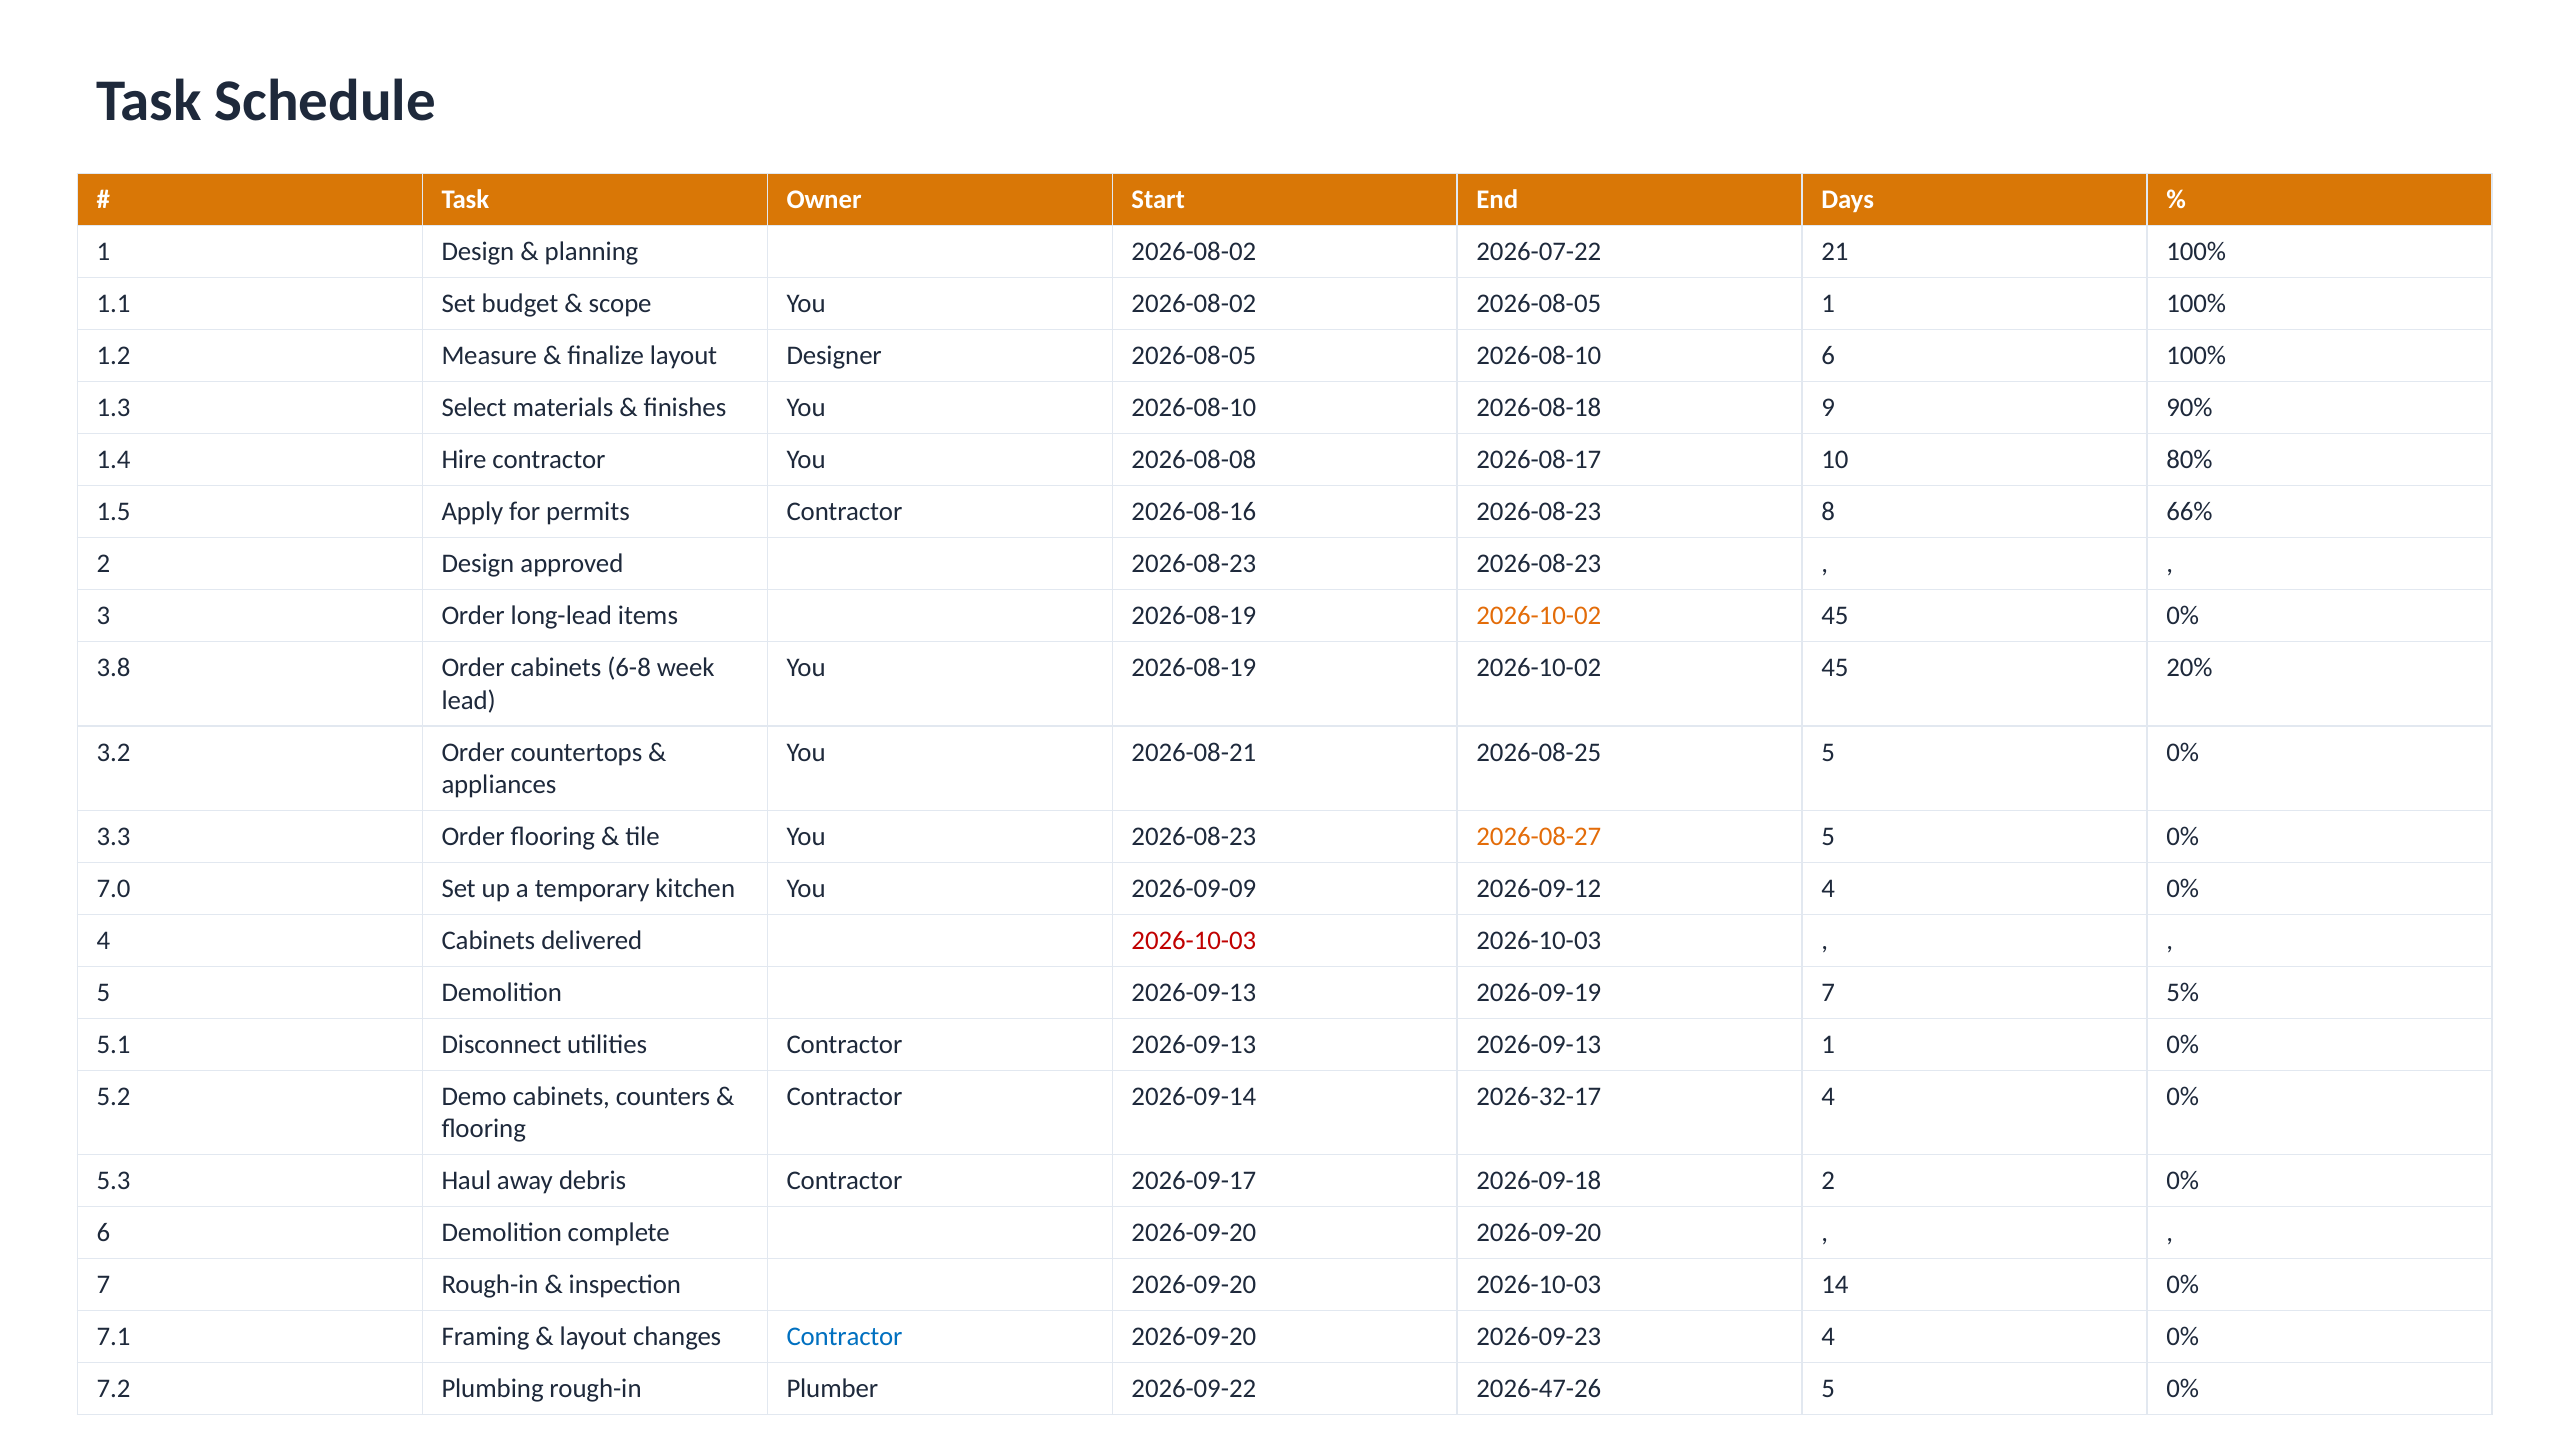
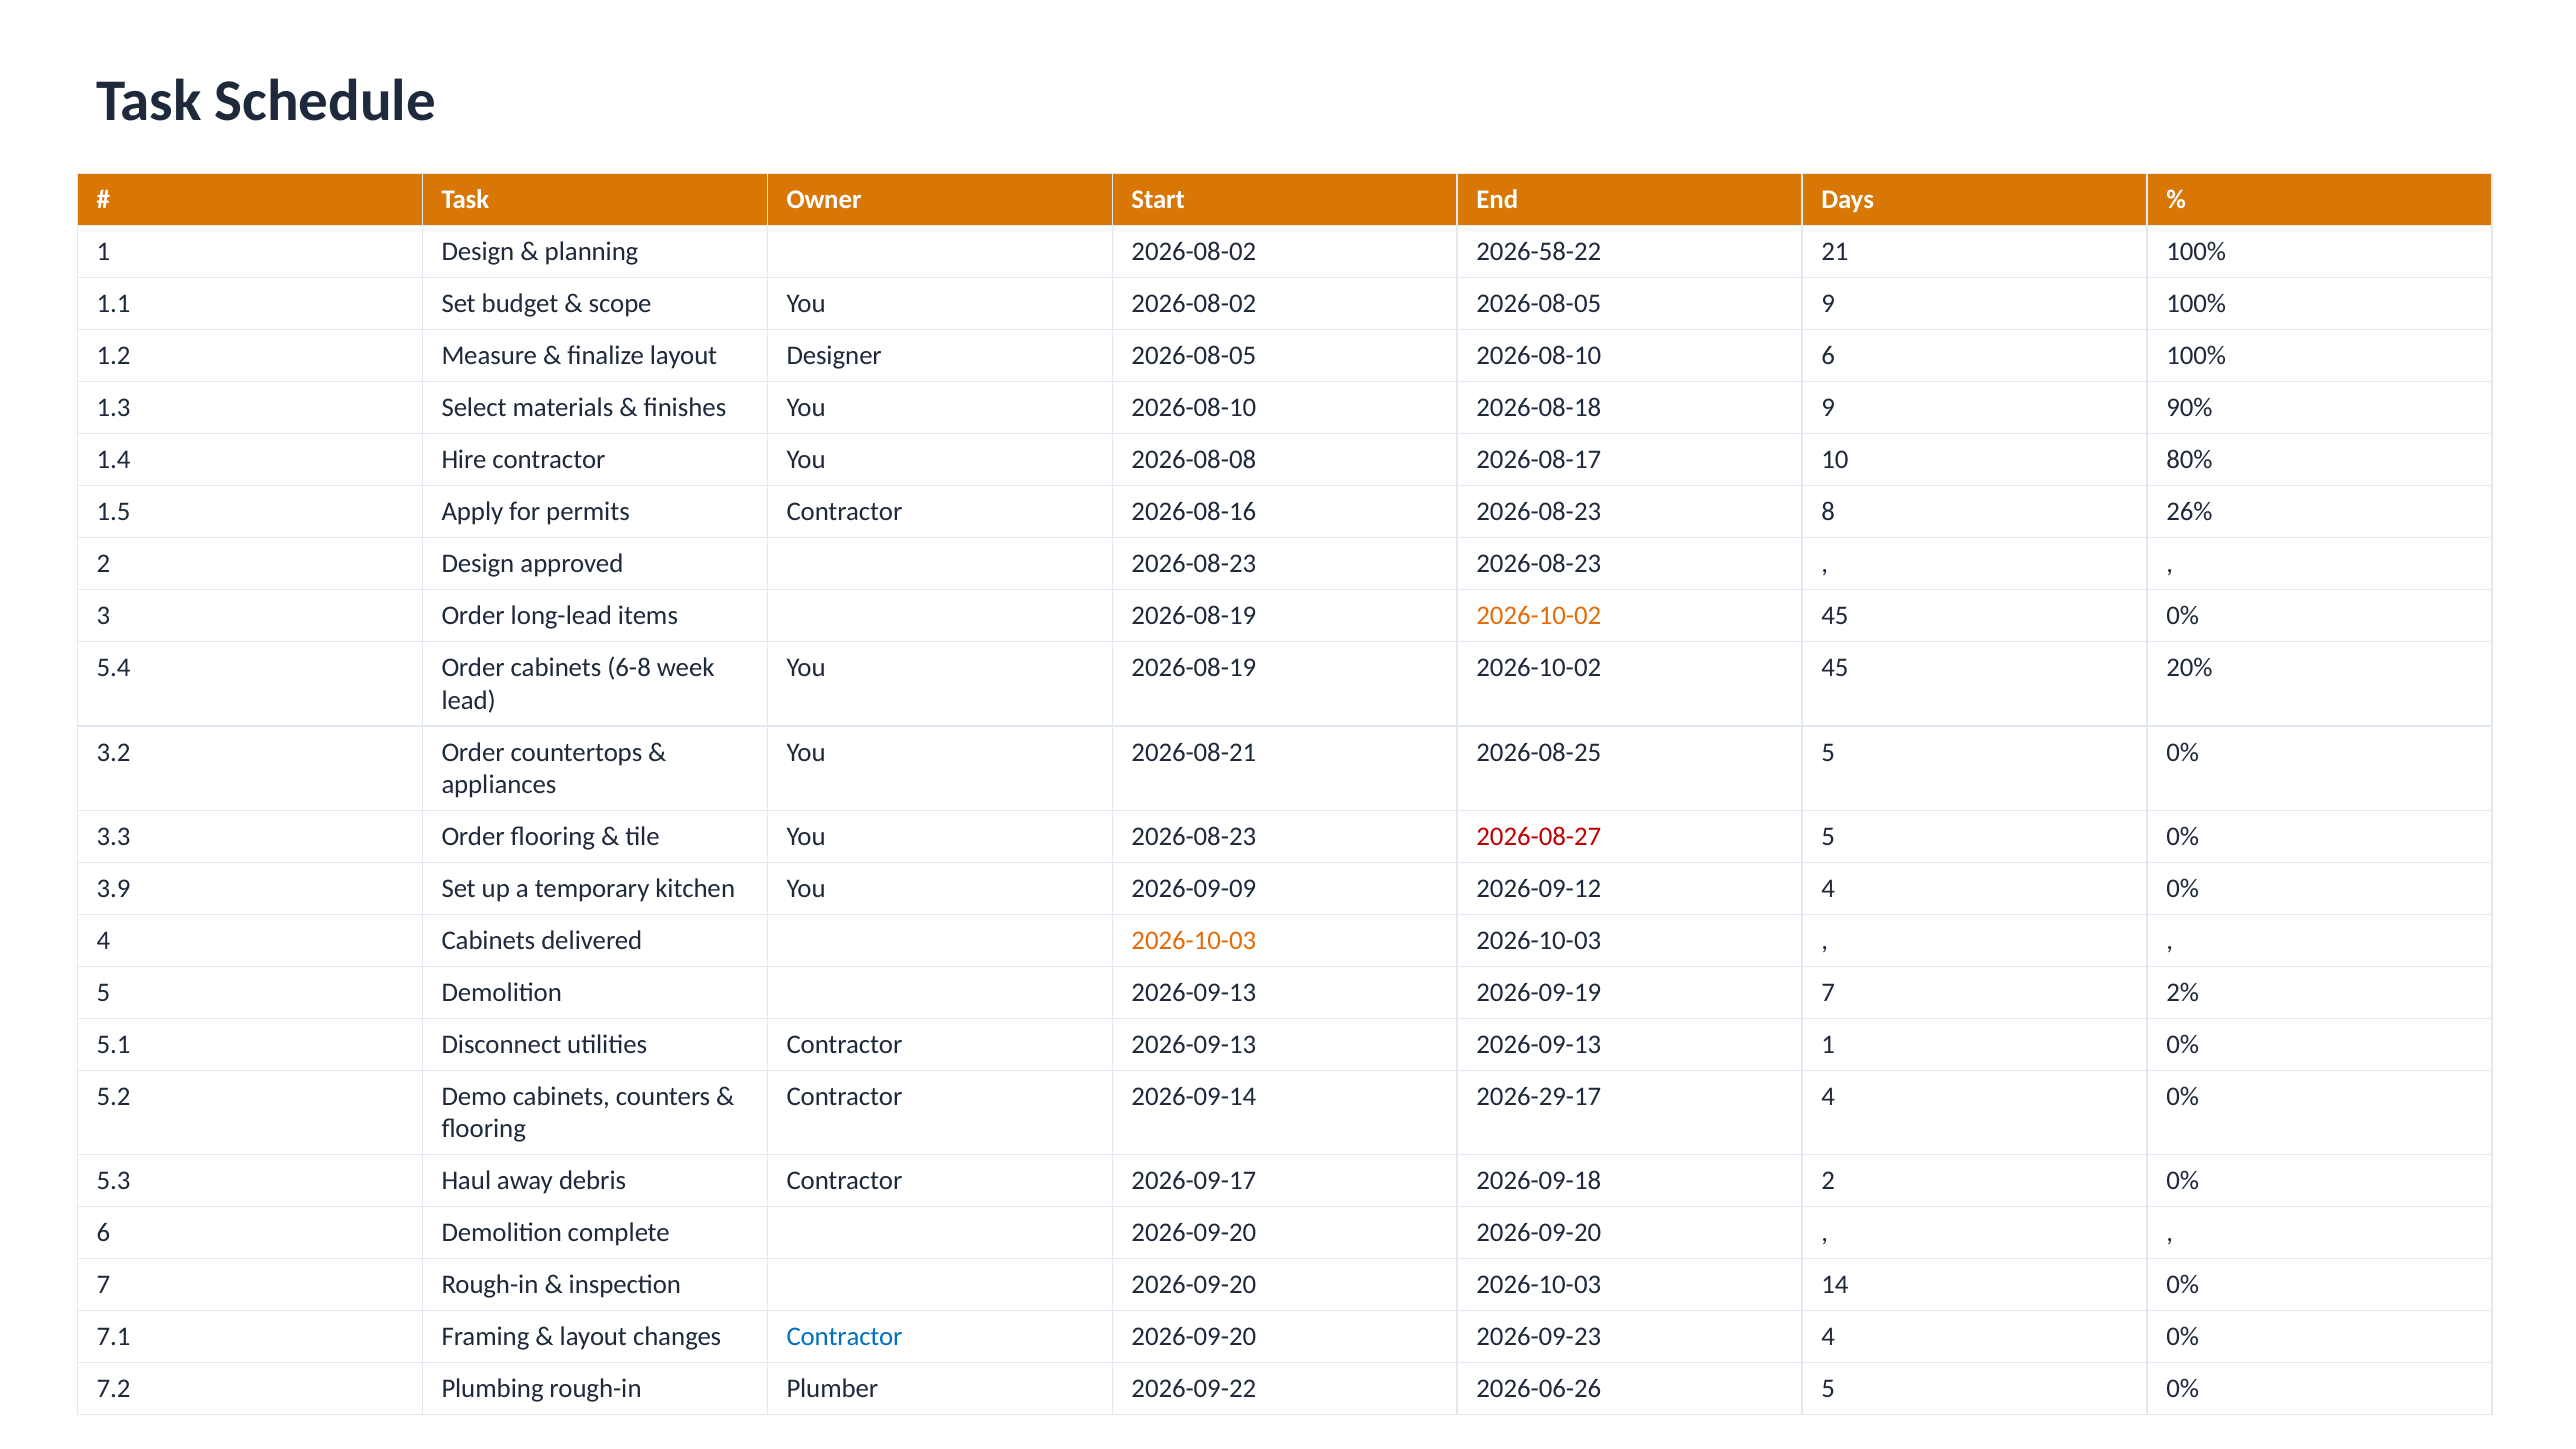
2026-07-22: 2026-07-22 -> 2026-58-22 (1539, 252)
2026-08-05 1: 1 -> 9 (1828, 304)
66%: 66% -> 26% (2189, 512)
3.8: 3.8 -> 5.4 (114, 668)
2026-08-27 colour: orange -> red (1539, 837)
7.0: 7.0 -> 3.9 (114, 889)
2026-10-03 colour: red -> orange (1194, 941)
5%: 5% -> 2% (2183, 993)
2026-32-17: 2026-32-17 -> 2026-29-17 (1539, 1096)
2026-47-26: 2026-47-26 -> 2026-06-26 (1539, 1389)
